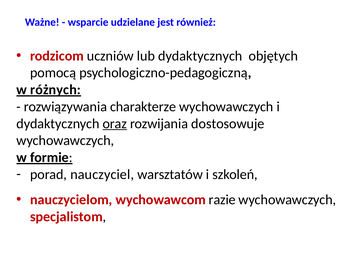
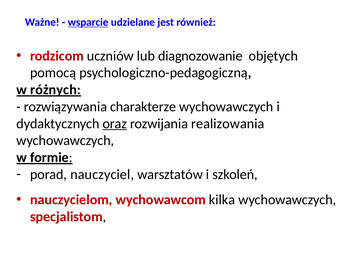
wsparcie underline: none -> present (88, 22)
lub dydaktycznych: dydaktycznych -> diagnozowanie (200, 56)
dostosowuje: dostosowuje -> realizowania (228, 123)
razie: razie -> kilka (222, 199)
